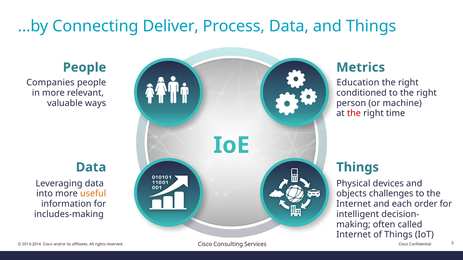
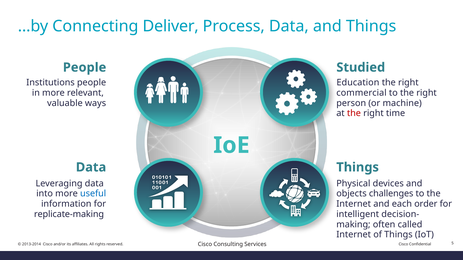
Metrics: Metrics -> Studied (361, 68)
Companies: Companies -> Institutions (50, 83)
conditioned: conditioned -> commercial (361, 93)
useful colour: orange -> blue (93, 194)
includes-making: includes-making -> replicate-making (69, 215)
